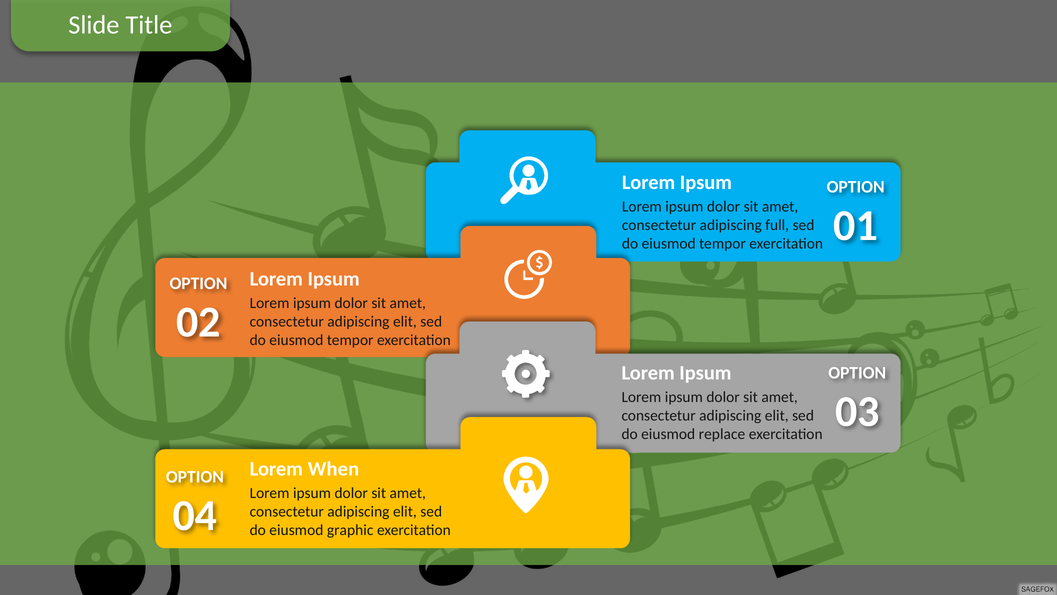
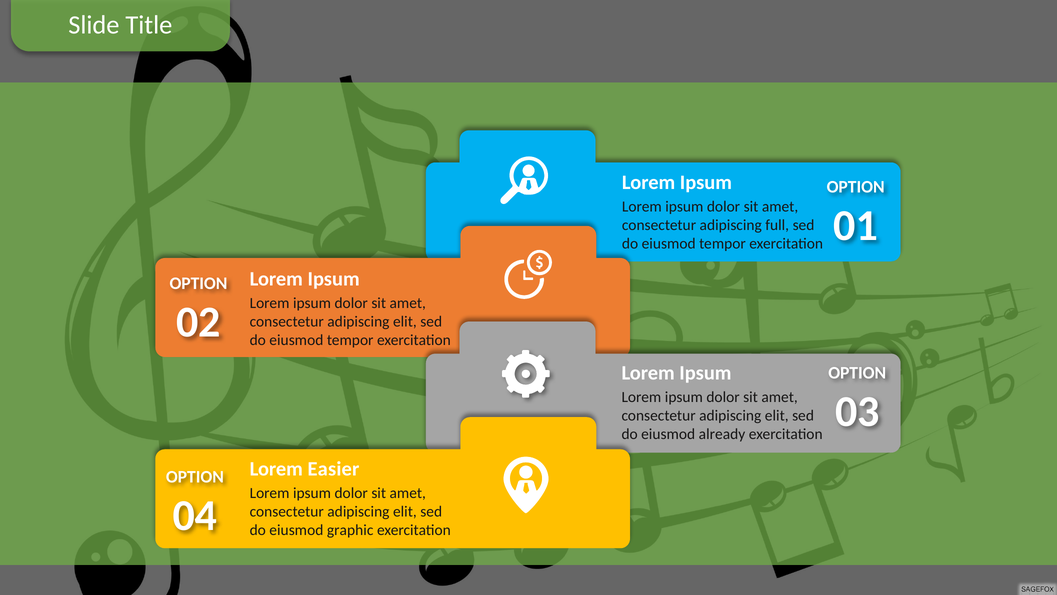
replace: replace -> already (722, 434)
When: When -> Easier (333, 469)
